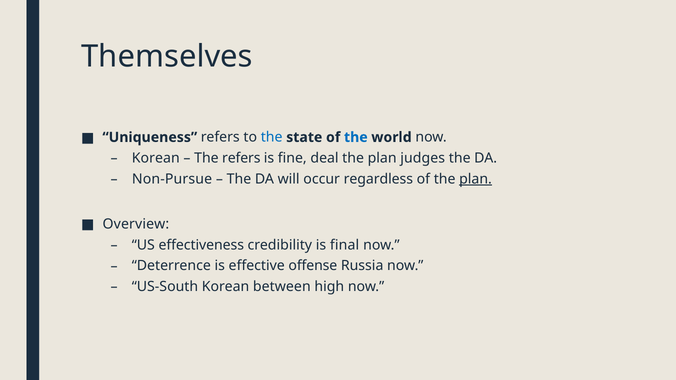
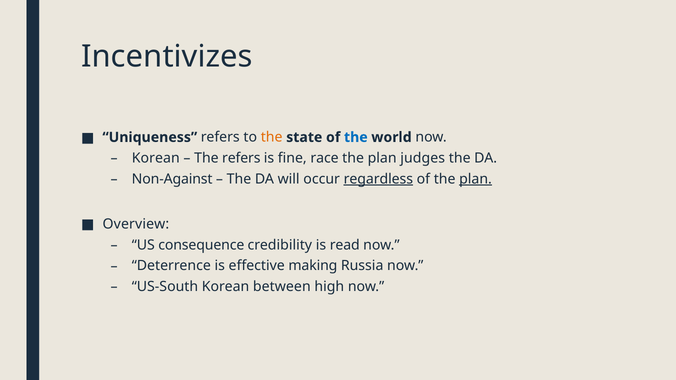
Themselves: Themselves -> Incentivizes (167, 57)
the colour: blue -> orange (272, 137)
deal: deal -> race (325, 158)
Non-Pursue: Non-Pursue -> Non-Against (172, 179)
regardless underline: none -> present (378, 179)
effectiveness: effectiveness -> consequence (201, 245)
final: final -> read (345, 245)
offense: offense -> making (313, 266)
